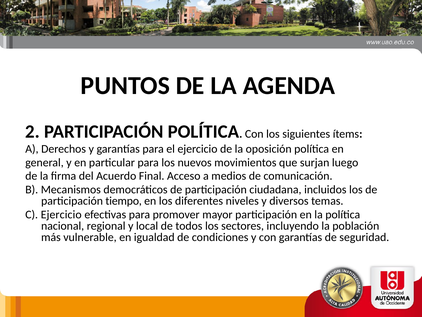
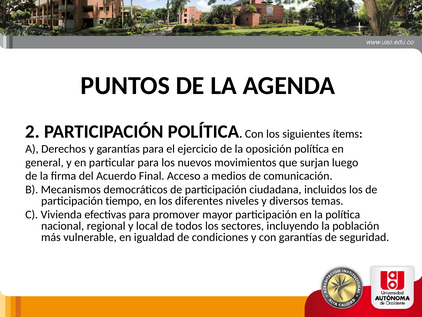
C Ejercicio: Ejercicio -> Vivienda (61, 214)
